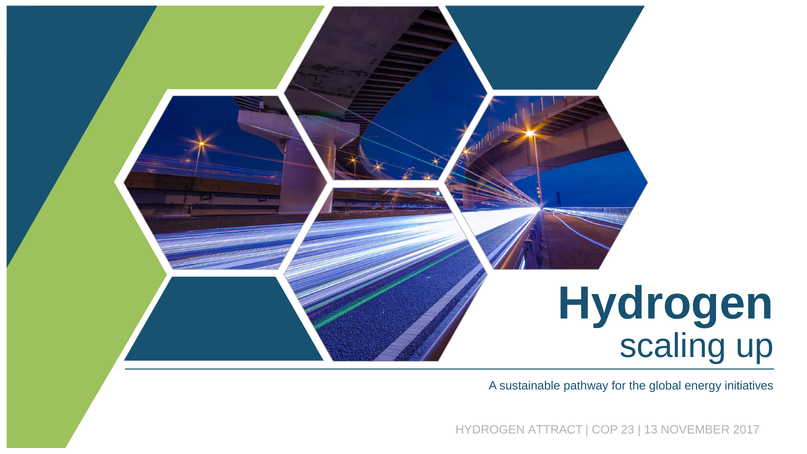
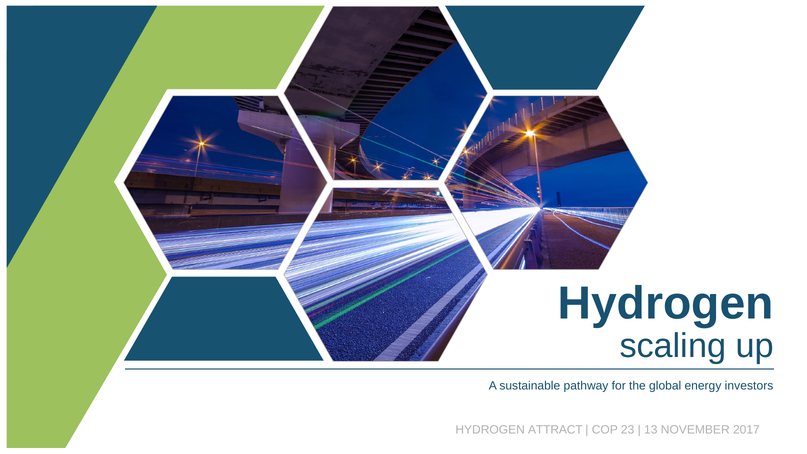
initiatives: initiatives -> investors (749, 386)
